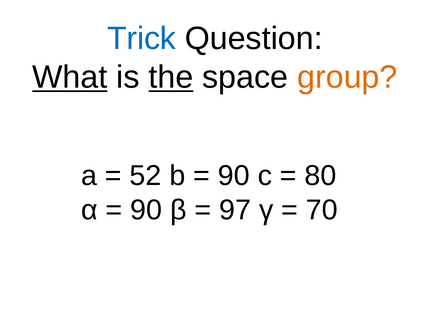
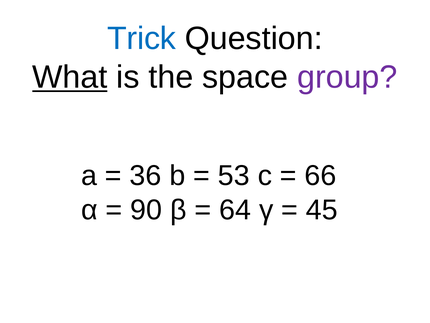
the underline: present -> none (171, 77)
group colour: orange -> purple (347, 77)
52: 52 -> 36 (146, 175)
90: 90 -> 53 (234, 175)
80: 80 -> 66 (321, 175)
97: 97 -> 64 (235, 210)
70: 70 -> 45 (322, 210)
